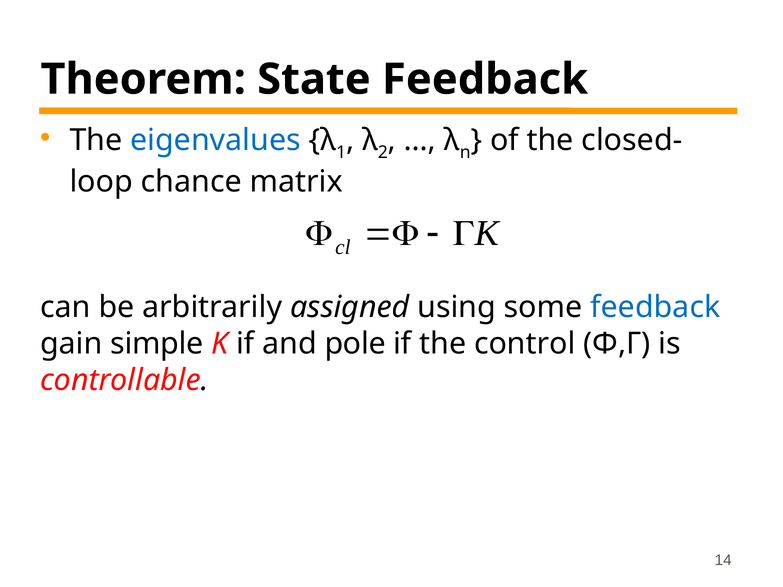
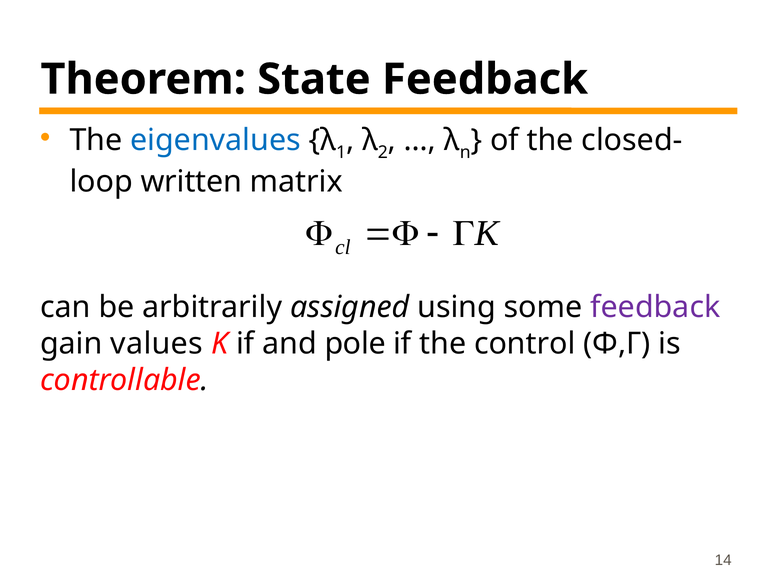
chance: chance -> written (191, 182)
feedback colour: blue -> purple (655, 307)
simple: simple -> values (157, 344)
